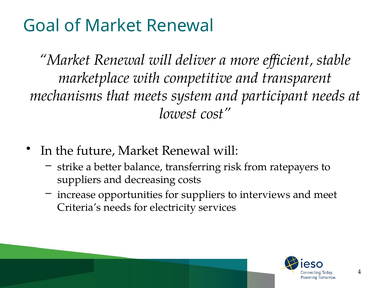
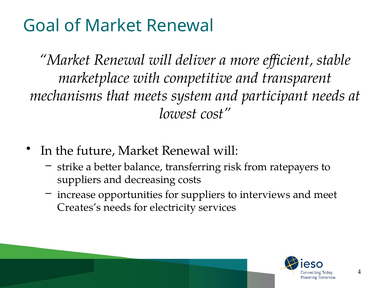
Criteria’s: Criteria’s -> Creates’s (79, 207)
